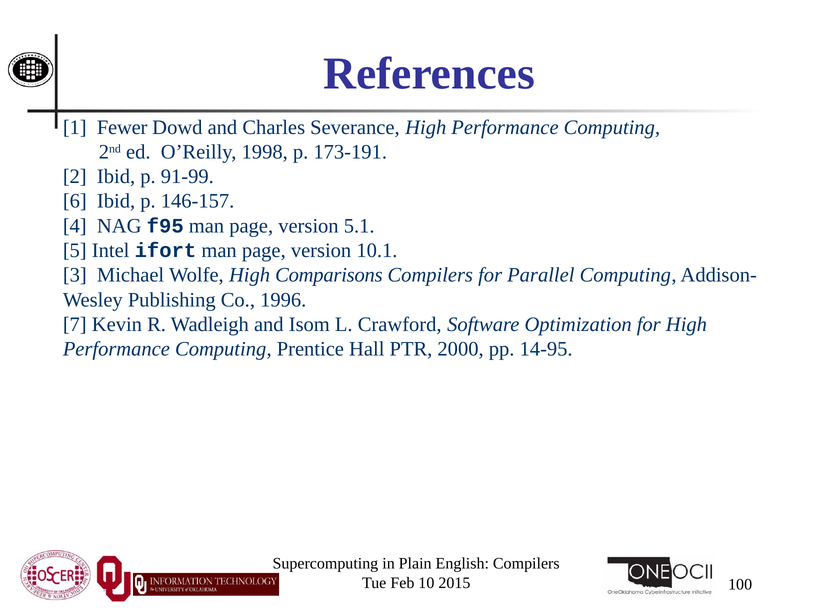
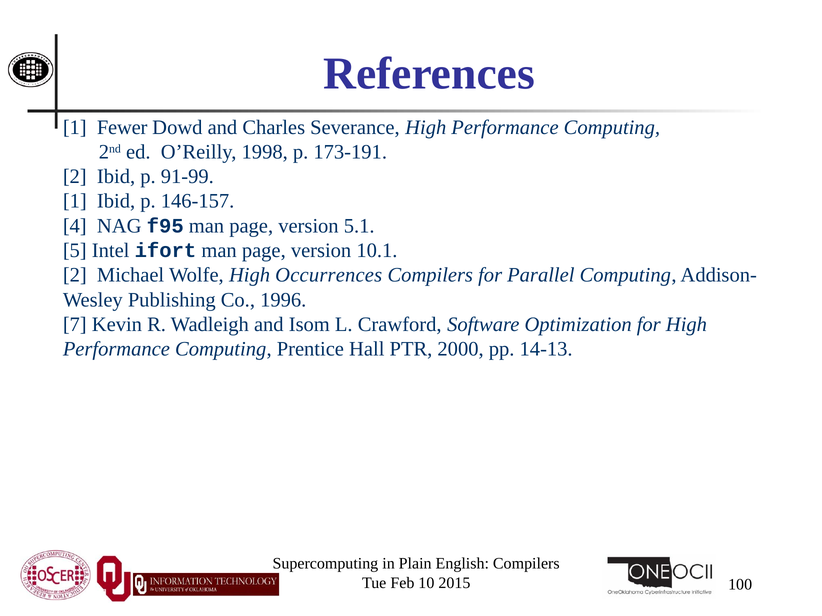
6: 6 -> 1 (75, 201)
3: 3 -> 2 (75, 275)
Comparisons: Comparisons -> Occurrences (329, 275)
14-95: 14-95 -> 14-13 (546, 349)
